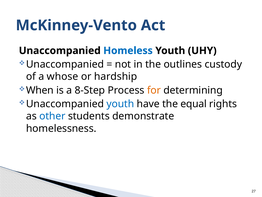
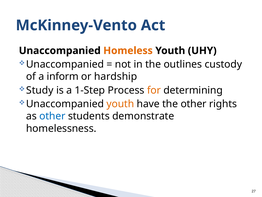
Homeless colour: blue -> orange (128, 51)
whose: whose -> inform (63, 76)
When: When -> Study (40, 90)
8-Step: 8-Step -> 1-Step (90, 90)
youth colour: blue -> orange (120, 104)
the equal: equal -> other (194, 104)
